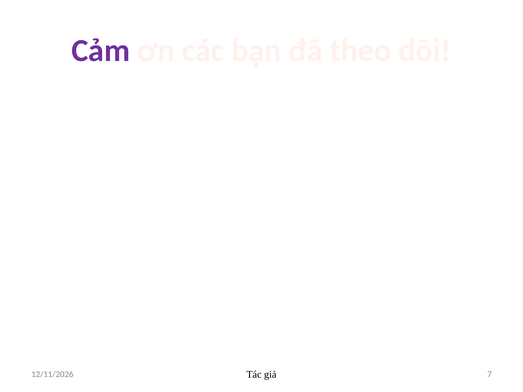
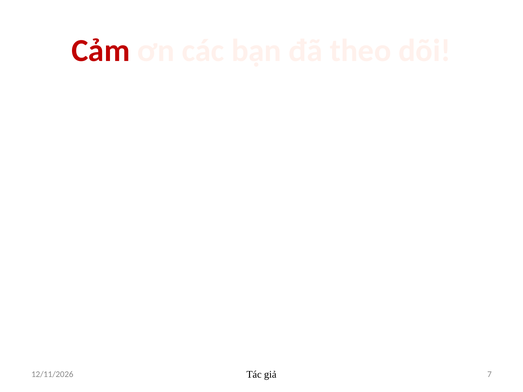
Cảm colour: purple -> red (101, 51)
